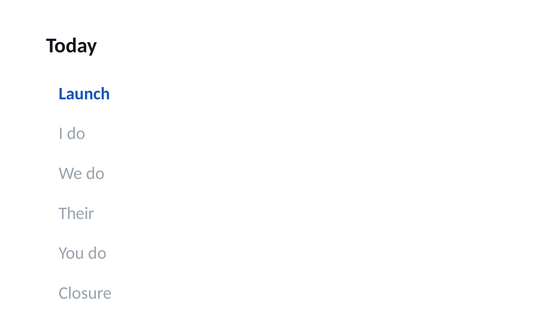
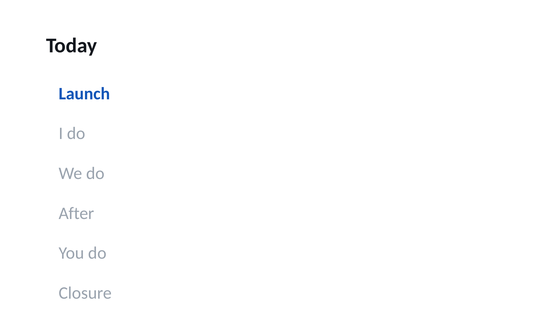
Their: Their -> After (76, 213)
